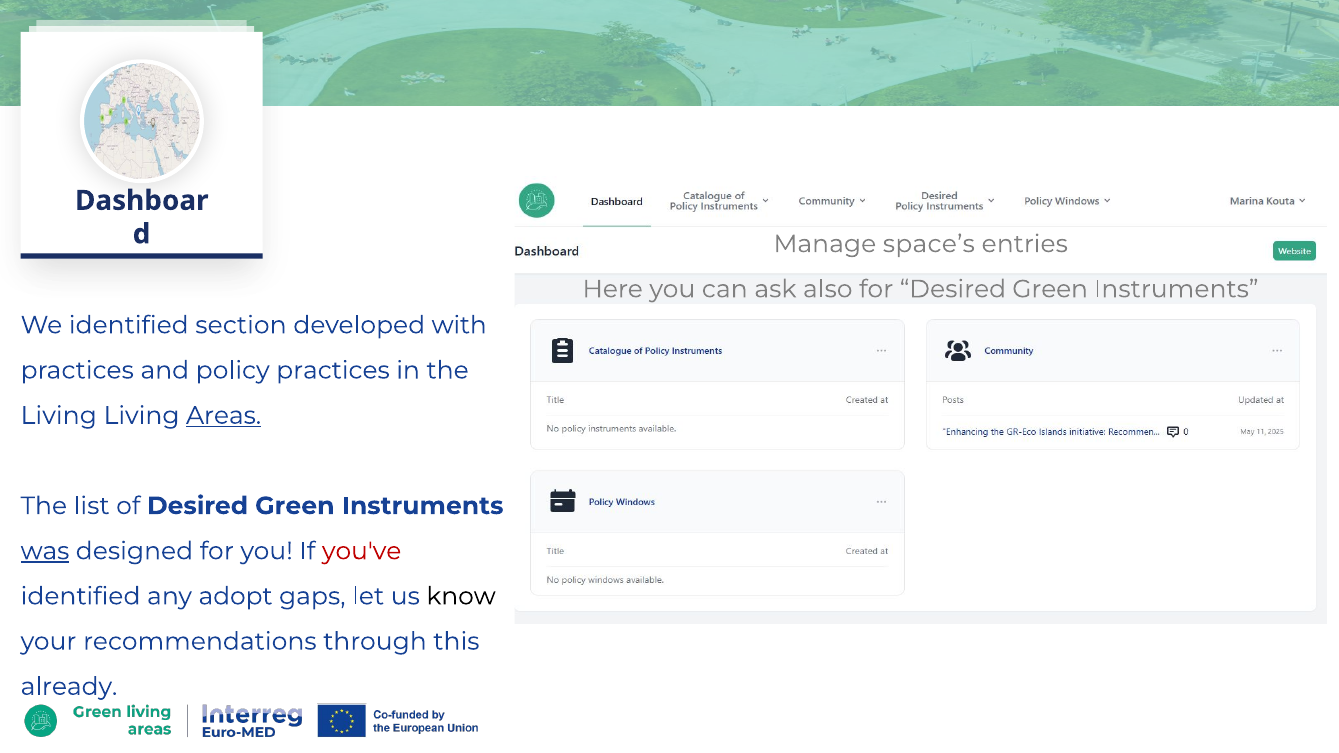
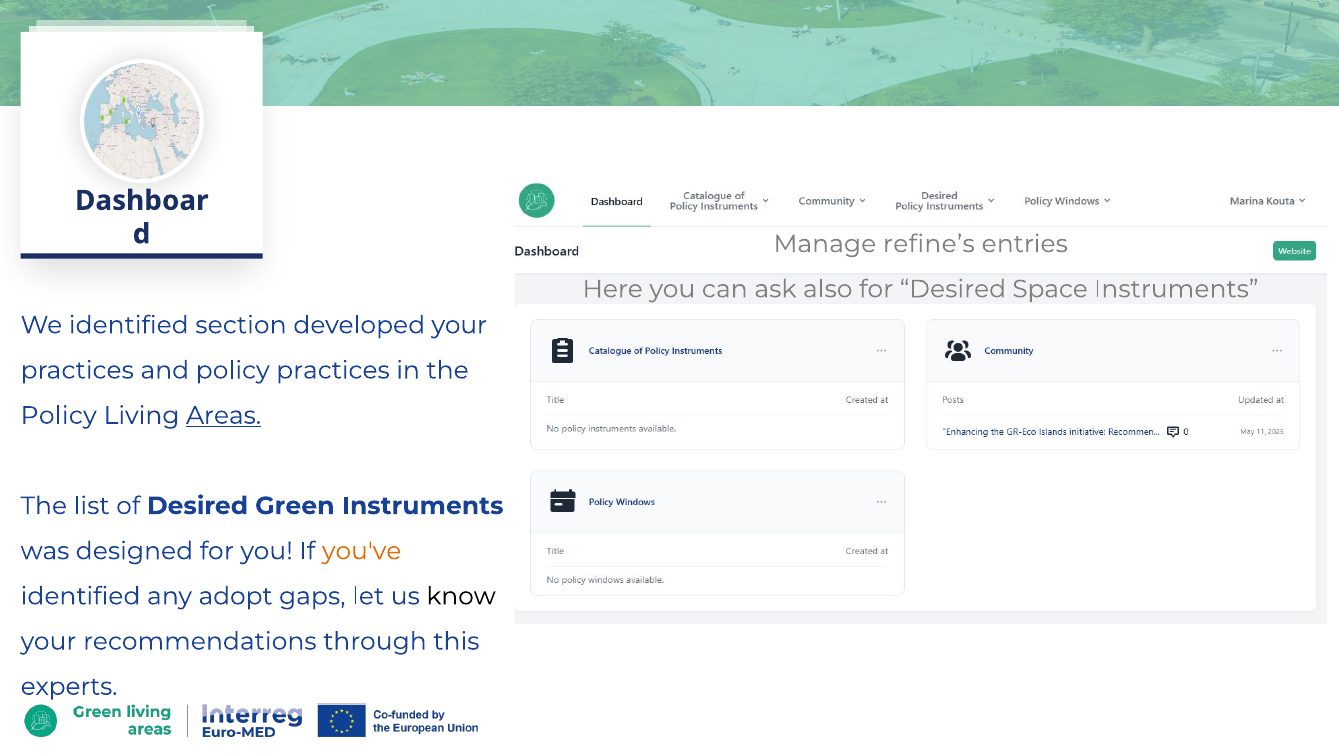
space’s: space’s -> refine’s (929, 244)
for Desired Green: Green -> Space (1050, 289)
developed with: with -> your (459, 325)
Living: Living -> Policy (59, 416)
was underline: present -> none (45, 551)
you've colour: red -> orange (362, 551)
already: already -> experts (69, 687)
